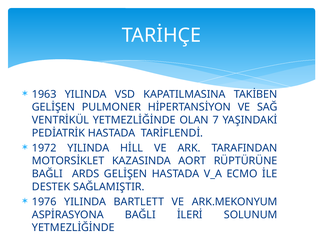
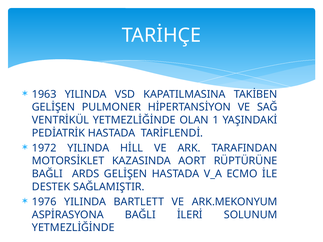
7: 7 -> 1 (216, 120)
